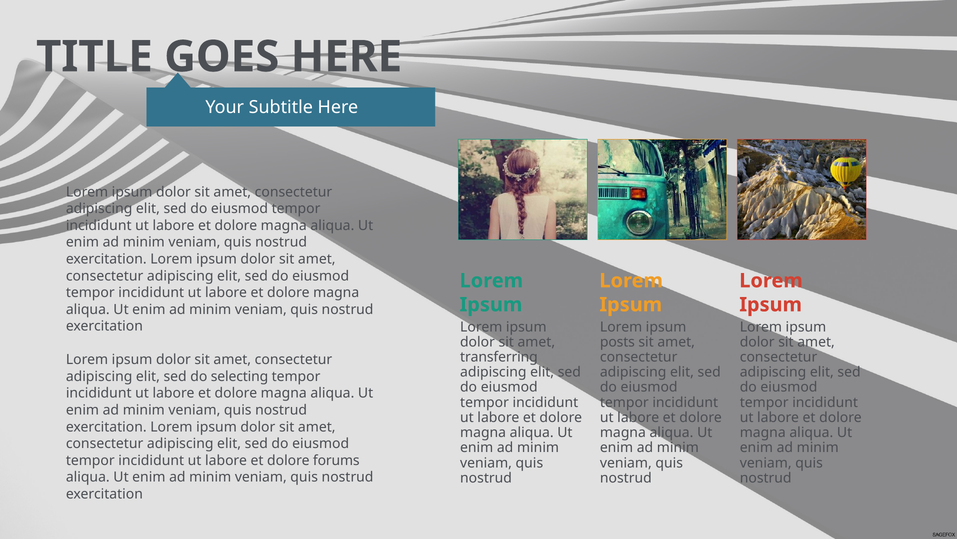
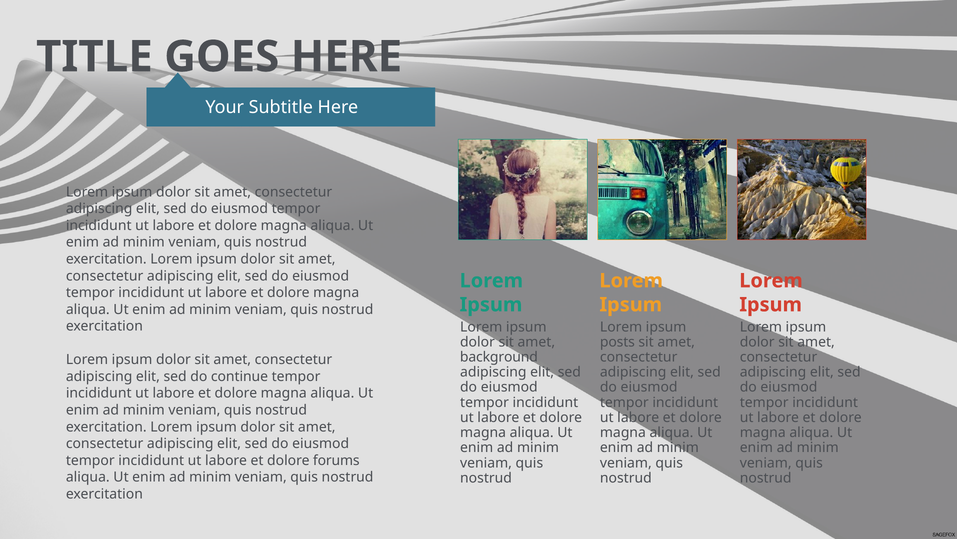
transferring: transferring -> background (499, 357)
selecting: selecting -> continue (240, 376)
